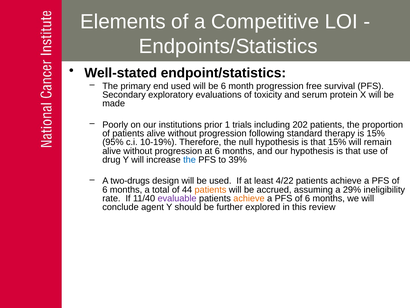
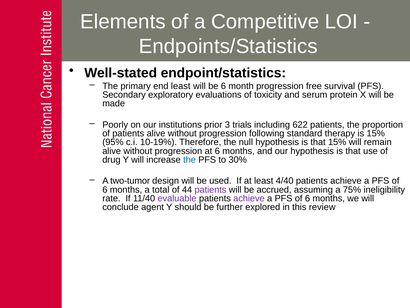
end used: used -> least (181, 86)
1: 1 -> 3 (227, 125)
202: 202 -> 622 (300, 125)
39%: 39% -> 30% (238, 160)
two-drugs: two-drugs -> two-tumor (130, 181)
4/22: 4/22 -> 4/40 (285, 181)
patients colour: orange -> purple (211, 189)
29%: 29% -> 75% (352, 189)
achieve colour: orange -> purple (249, 198)
